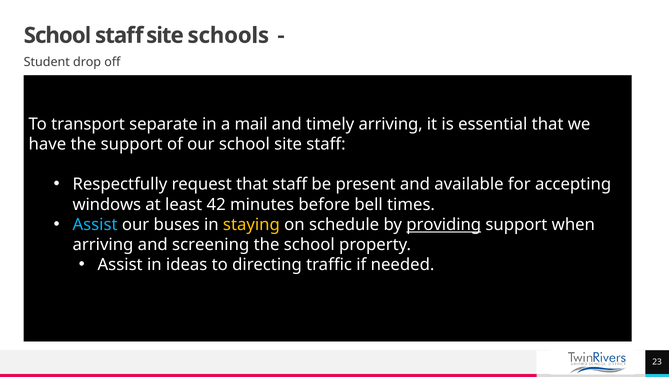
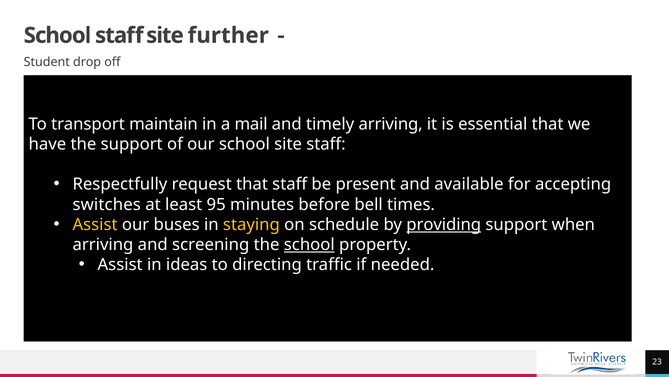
schools: schools -> further (228, 35)
separate: separate -> maintain (164, 124)
windows: windows -> switches (107, 204)
42: 42 -> 95 (216, 204)
Assist colour: light blue -> yellow (95, 224)
school underline: none -> present (309, 244)
